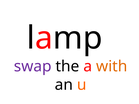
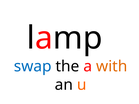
swap colour: purple -> blue (33, 66)
